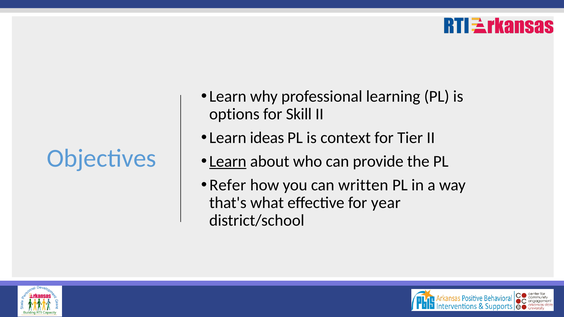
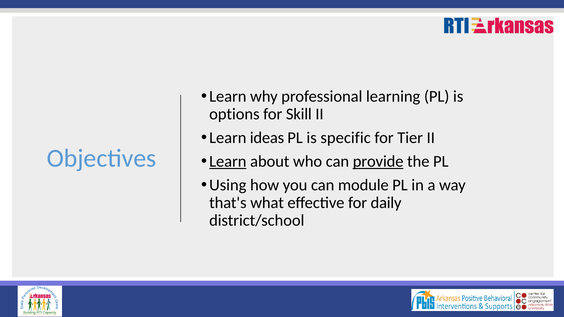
context: context -> specific (346, 138)
provide underline: none -> present (378, 161)
Refer: Refer -> Using (228, 185)
written: written -> module (363, 185)
year: year -> daily (386, 203)
